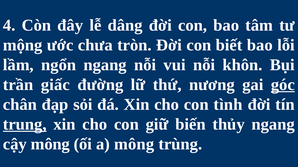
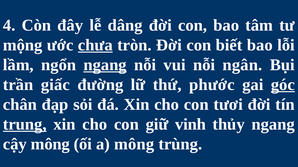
chưa underline: none -> present (95, 45)
ngang underline: none -> present (105, 65)
khôn: khôn -> ngân (242, 65)
nương: nương -> phước (212, 85)
tình: tình -> tươi (228, 105)
biến: biến -> vinh (191, 125)
